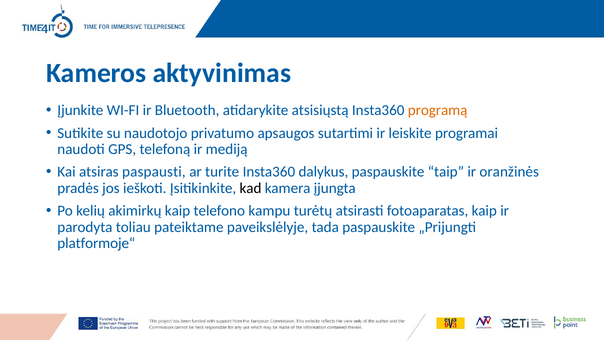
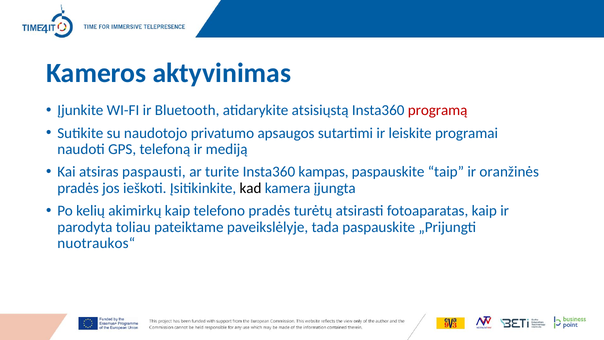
programą colour: orange -> red (438, 110)
dalykus: dalykus -> kampas (323, 172)
telefono kampu: kampu -> pradės (269, 211)
platformoje“: platformoje“ -> nuotraukos“ (96, 243)
